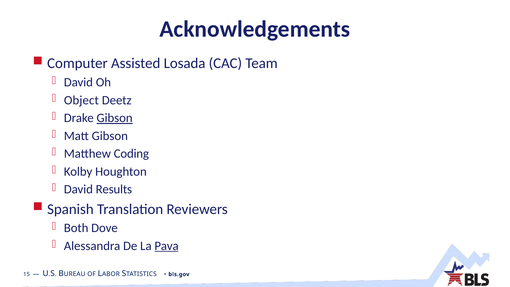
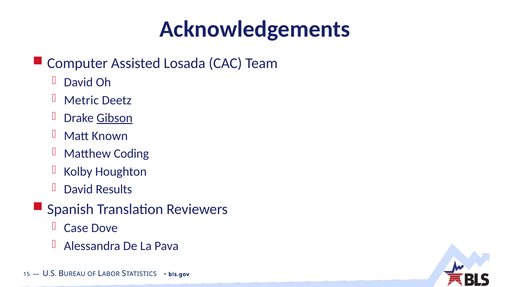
Object: Object -> Metric (81, 100)
Matt Gibson: Gibson -> Known (110, 136)
Both: Both -> Case (76, 228)
Pava underline: present -> none (167, 246)
